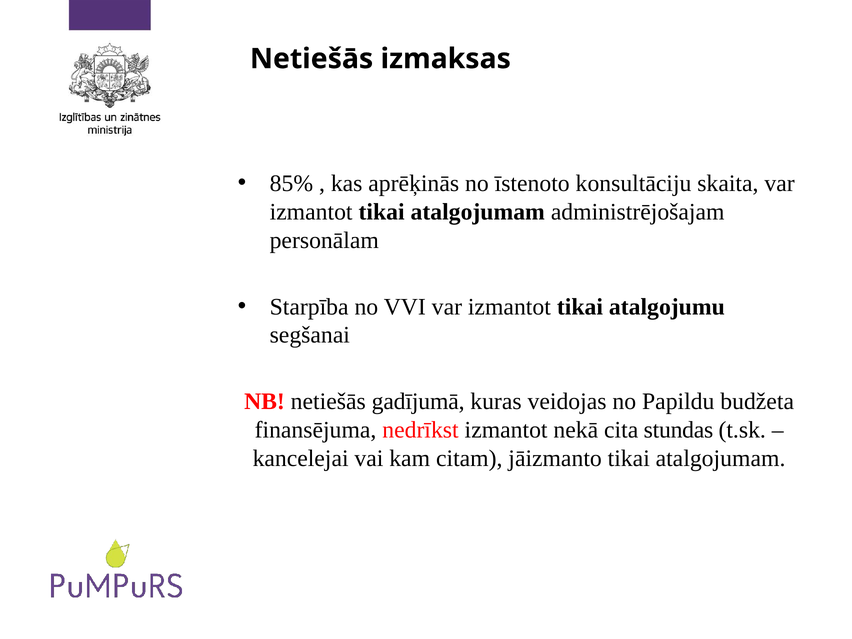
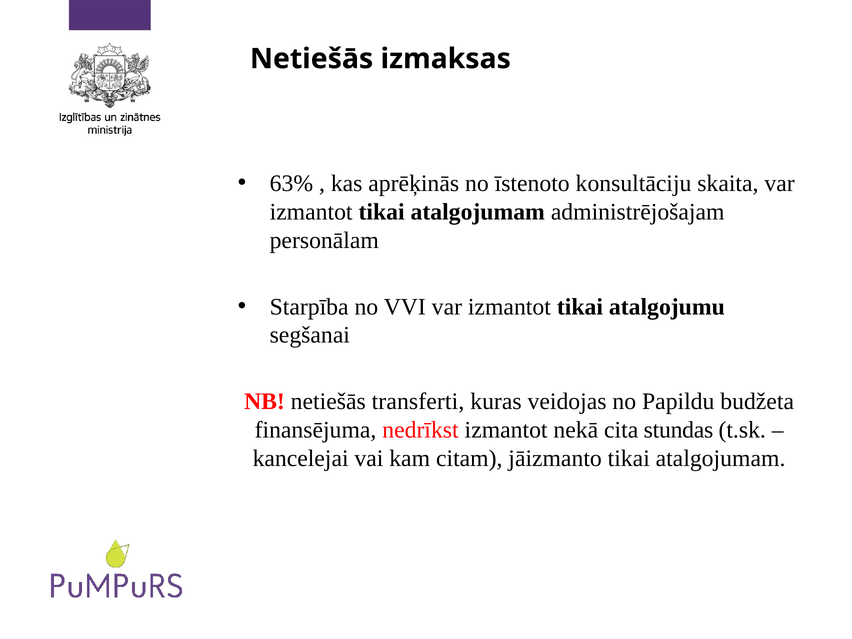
85%: 85% -> 63% (291, 183)
gadījumā: gadījumā -> transferti (418, 401)
